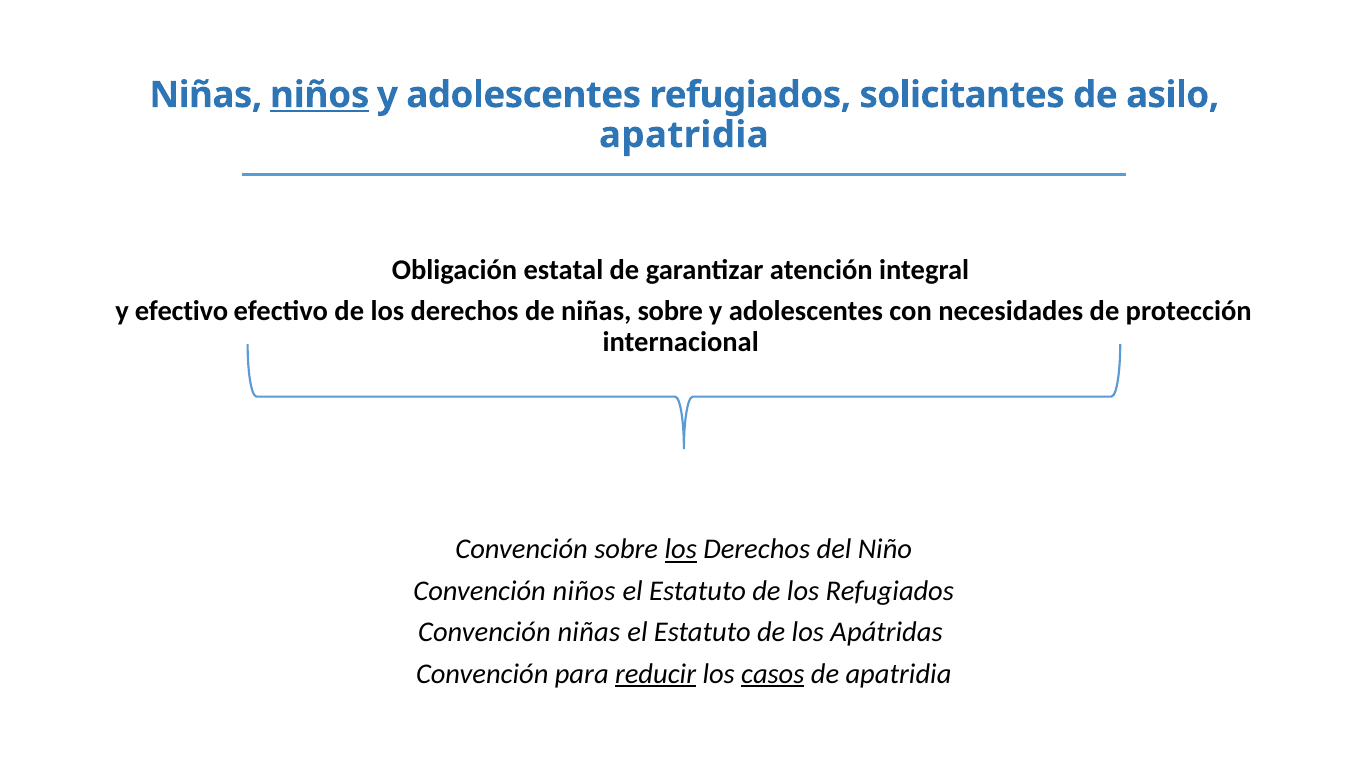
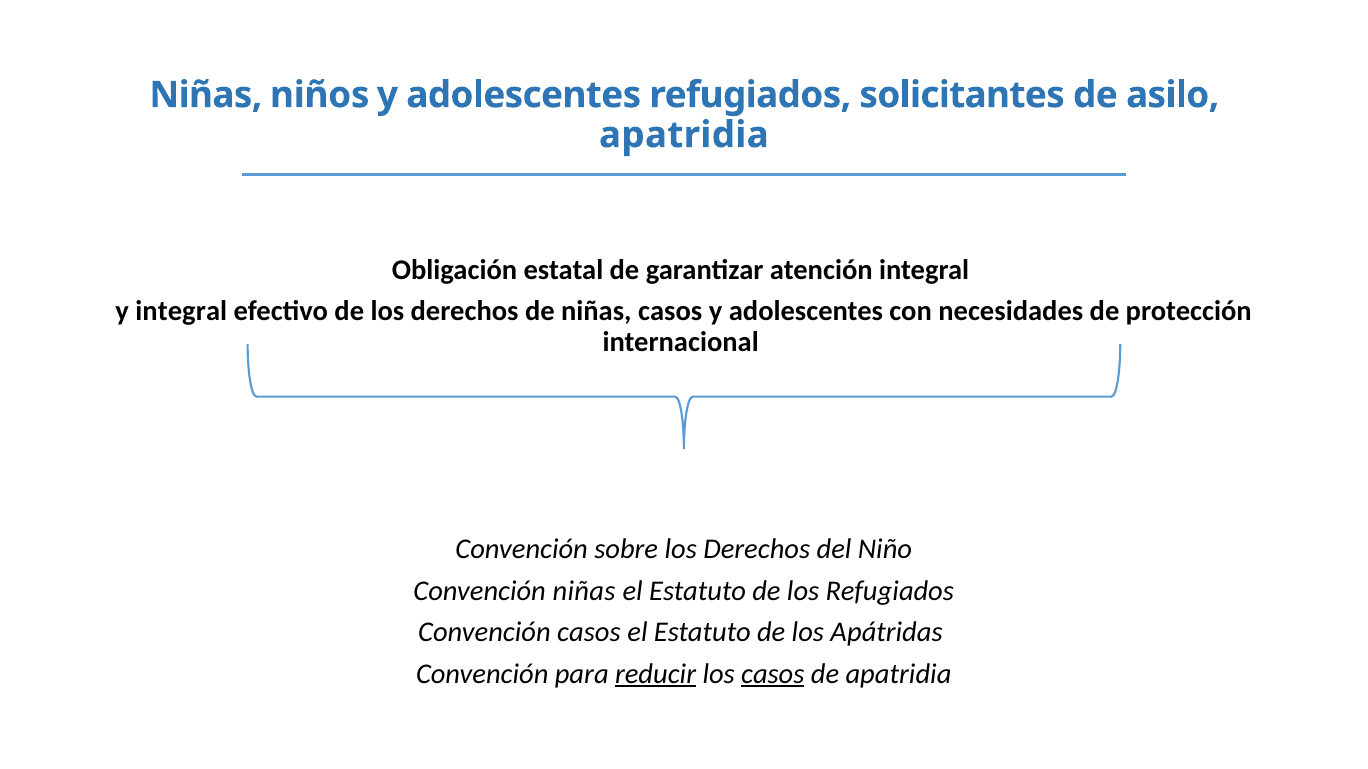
niños underline: present -> none (320, 95)
y efectivo: efectivo -> integral (181, 312)
niñas sobre: sobre -> casos (670, 312)
los underline: present -> none (681, 550)
Convención niños: niños -> niñas (584, 591)
Convención niñas: niñas -> casos (589, 633)
